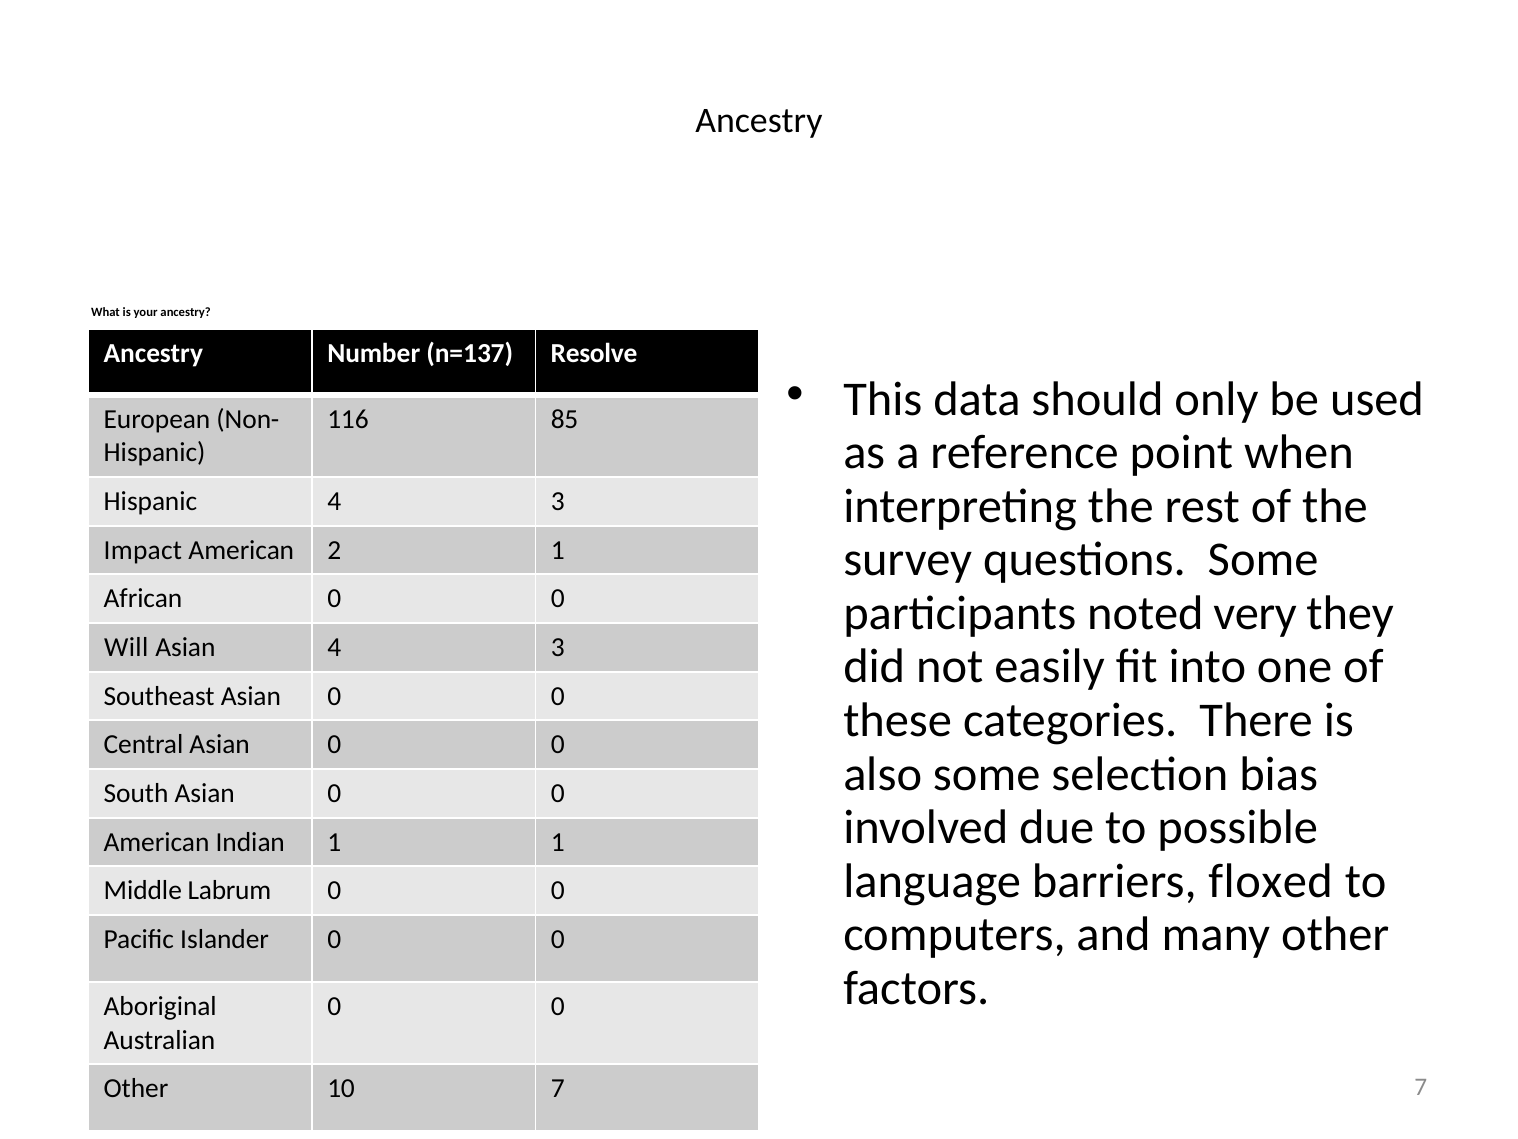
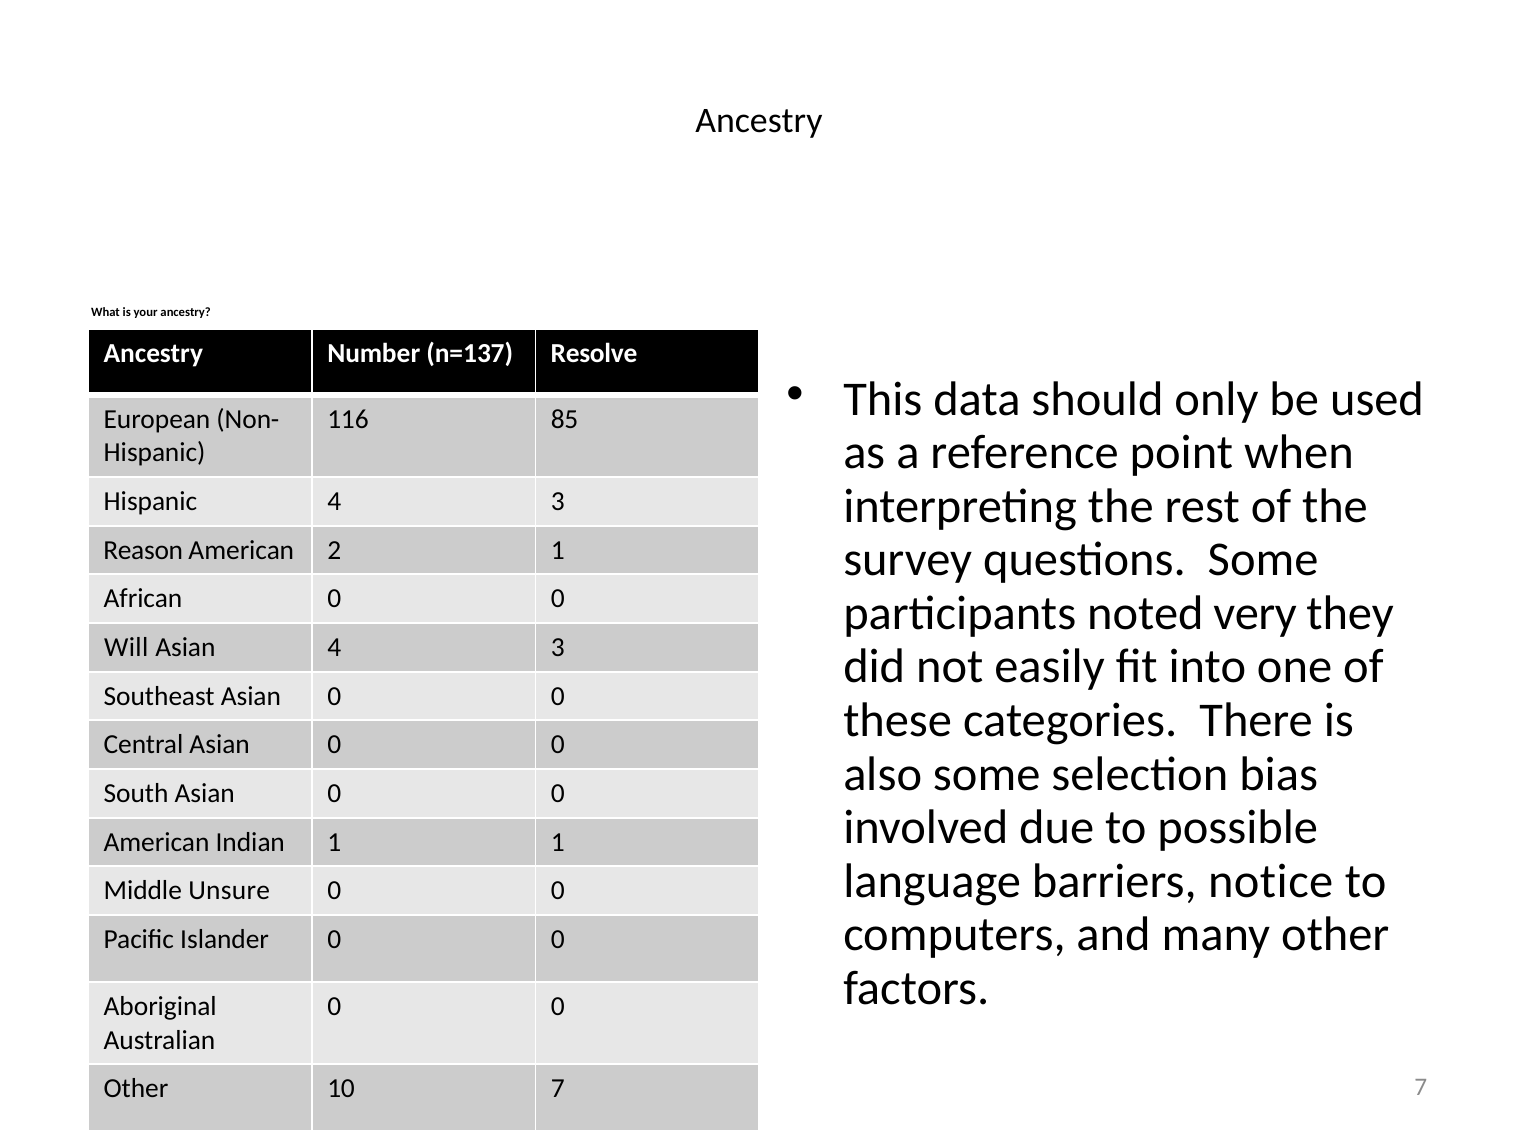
Impact: Impact -> Reason (143, 550)
floxed: floxed -> notice (1271, 881)
Labrum: Labrum -> Unsure (229, 891)
